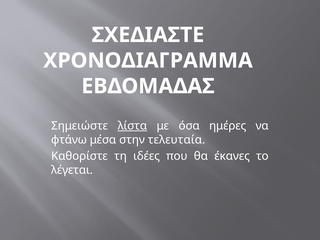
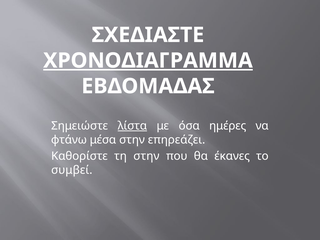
ΧΡΟΝΟΔΙΑΓΡΑΜΜΑ underline: none -> present (148, 61)
τελευταία: τελευταία -> επηρεάζει (177, 140)
τη ιδέες: ιδέες -> στην (146, 156)
λέγεται: λέγεται -> συμβεί (72, 170)
